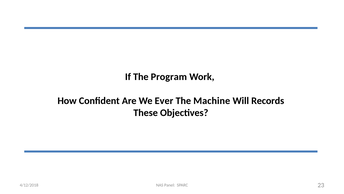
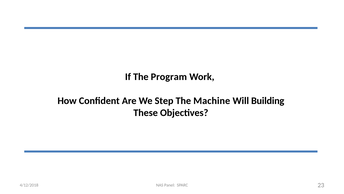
Ever: Ever -> Step (164, 101)
Records: Records -> Building (268, 101)
